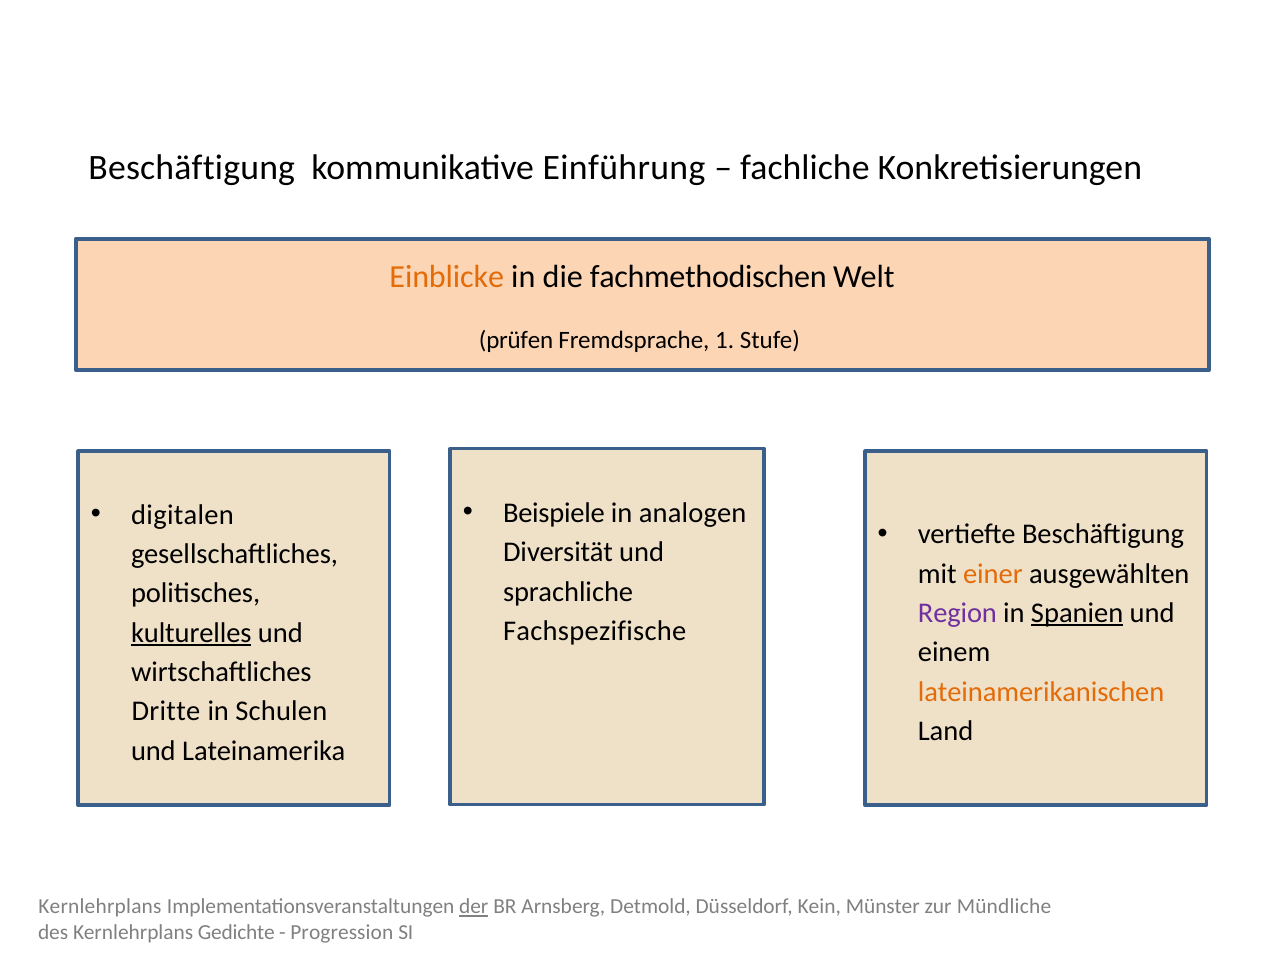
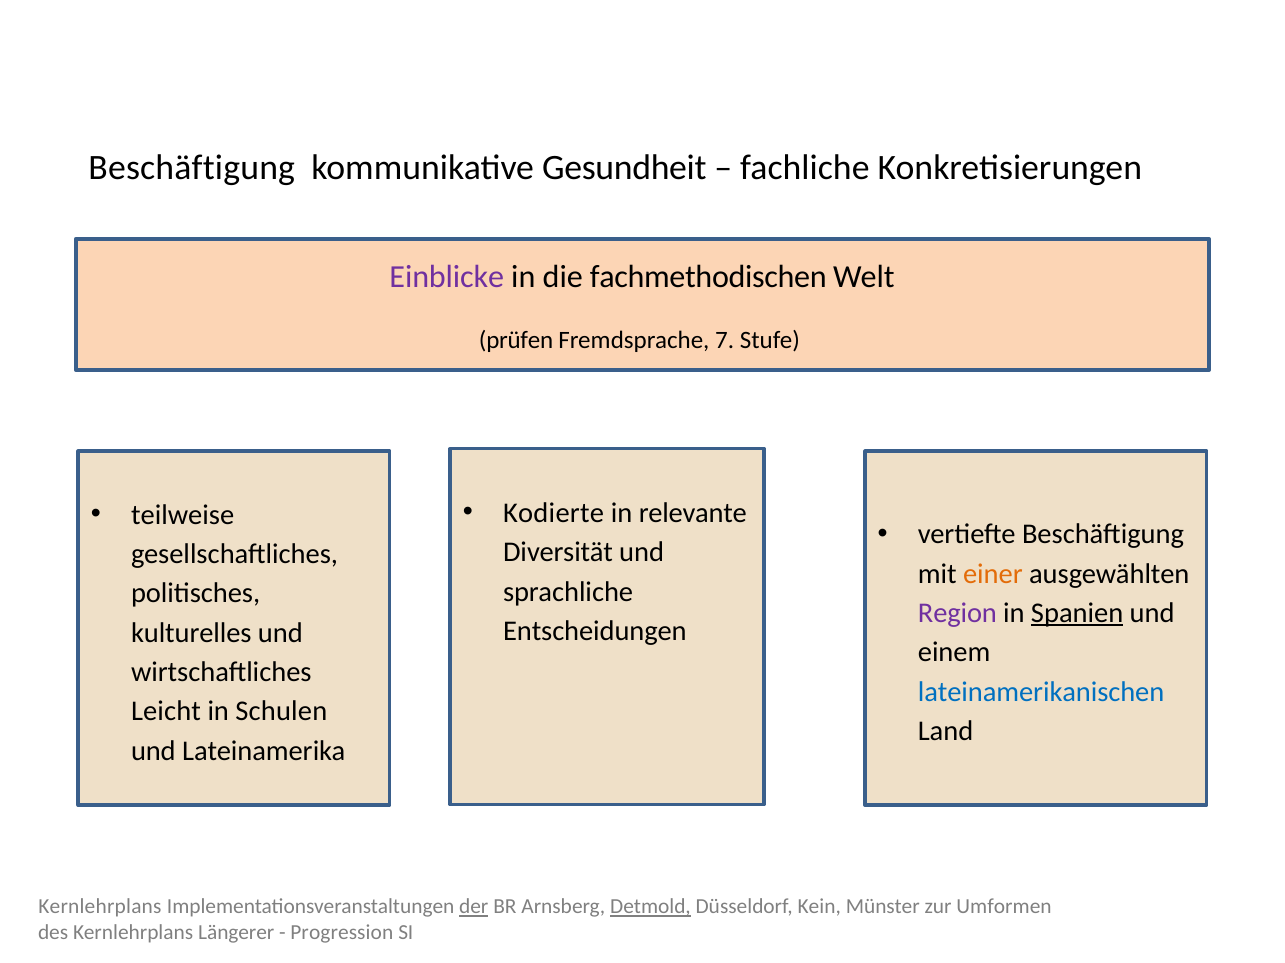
Einführung: Einführung -> Gesundheit (624, 168)
Einblicke colour: orange -> purple (447, 277)
1: 1 -> 7 (725, 341)
Beispiele: Beispiele -> Kodierte (554, 514)
analogen: analogen -> relevante (693, 514)
digitalen: digitalen -> teilweise (183, 515)
Fachspezifische: Fachspezifische -> Entscheidungen (595, 632)
kulturelles underline: present -> none (191, 633)
lateinamerikanischen colour: orange -> blue (1041, 692)
Dritte: Dritte -> Leicht (166, 712)
Detmold underline: none -> present (651, 908)
Mündliche: Mündliche -> Umformen (1004, 908)
Gedichte: Gedichte -> Längerer (236, 933)
